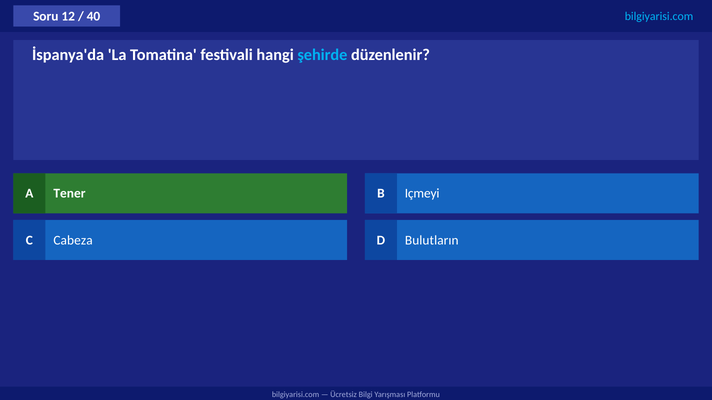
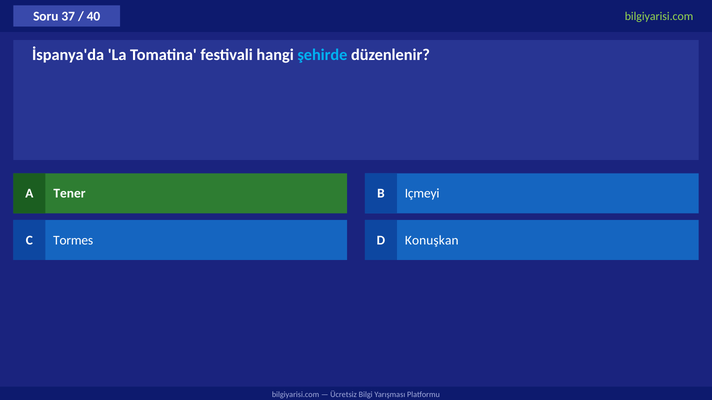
12: 12 -> 37 (68, 16)
bilgiyarisi.com colour: light blue -> light green (659, 16)
Cabeza: Cabeza -> Tormes (73, 240)
Bulutların: Bulutların -> Konuşkan (432, 240)
